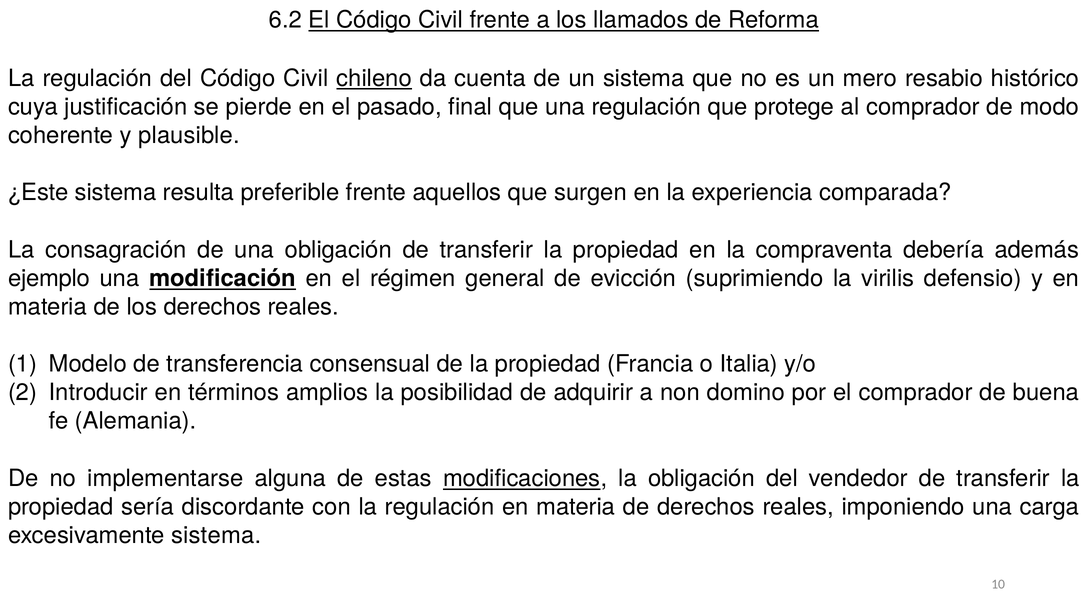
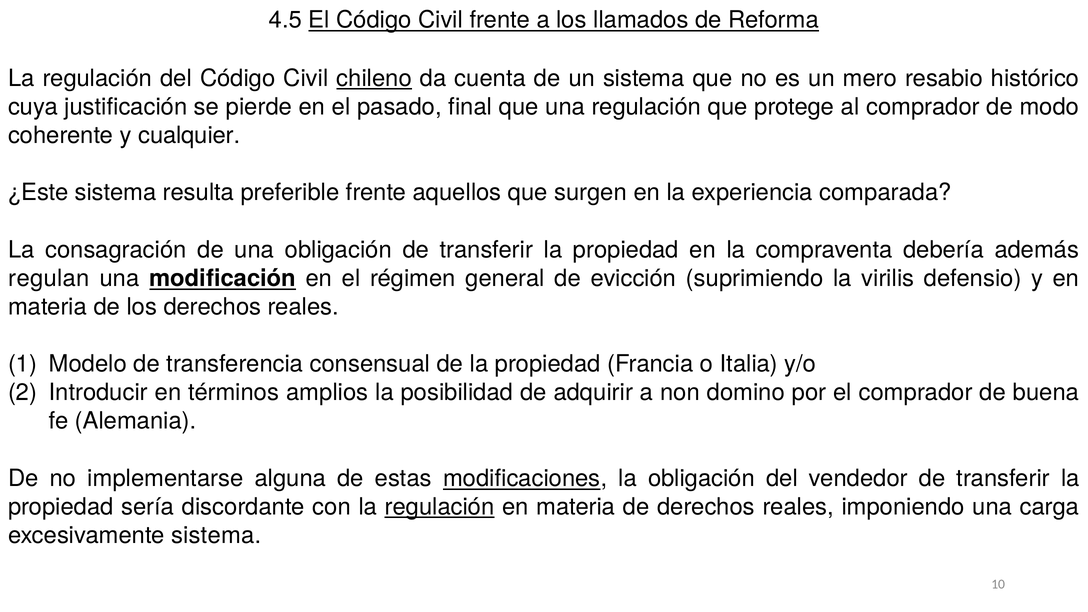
6.2: 6.2 -> 4.5 (285, 20)
plausible: plausible -> cualquier (189, 136)
ejemplo: ejemplo -> regulan (49, 278)
regulación underline: none -> present (440, 507)
